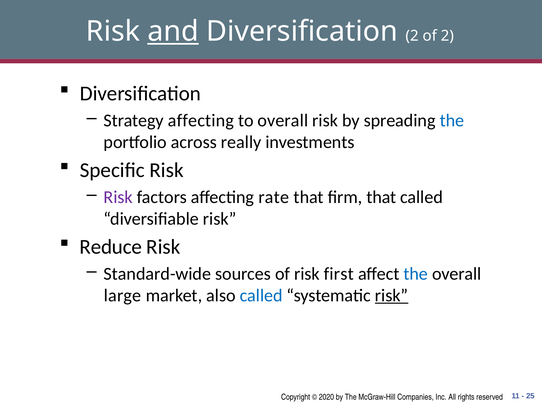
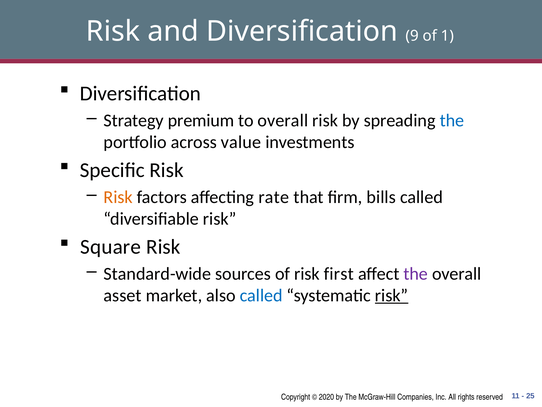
and underline: present -> none (173, 31)
Diversification 2: 2 -> 9 (412, 36)
of 2: 2 -> 1 (447, 36)
Strategy affecting: affecting -> premium (201, 120)
really: really -> value (241, 142)
Risk colour: purple -> orange (118, 197)
firm that: that -> bills (381, 197)
Reduce: Reduce -> Square (111, 247)
the colour: blue -> purple (416, 273)
large: large -> asset (123, 295)
